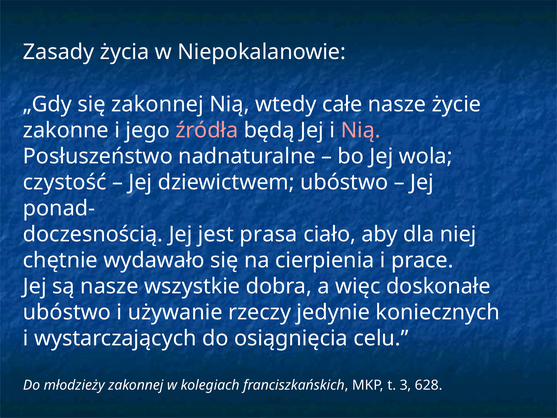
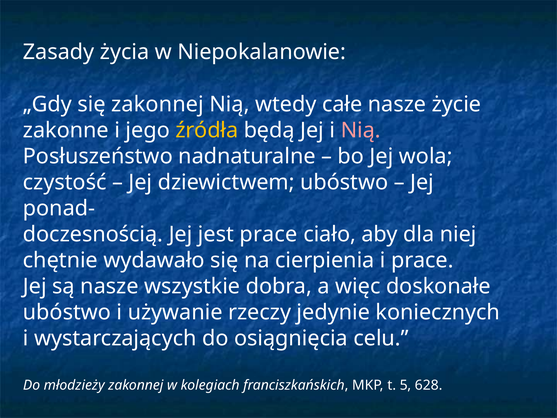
źródła colour: pink -> yellow (207, 130)
jest prasa: prasa -> prace (269, 234)
3: 3 -> 5 (406, 385)
